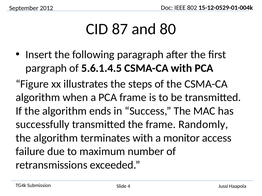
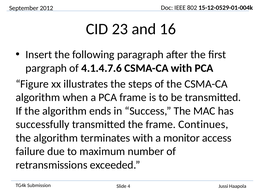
87: 87 -> 23 (120, 29)
80: 80 -> 16 (168, 29)
5.6.1.4.5: 5.6.1.4.5 -> 4.1.4.7.6 (102, 68)
Randomly: Randomly -> Continues (203, 125)
